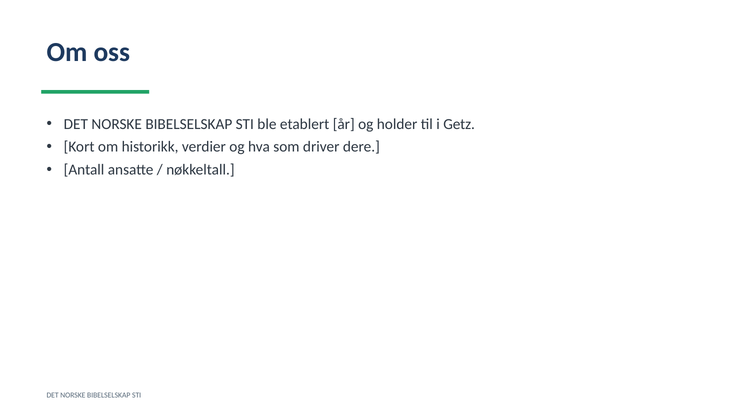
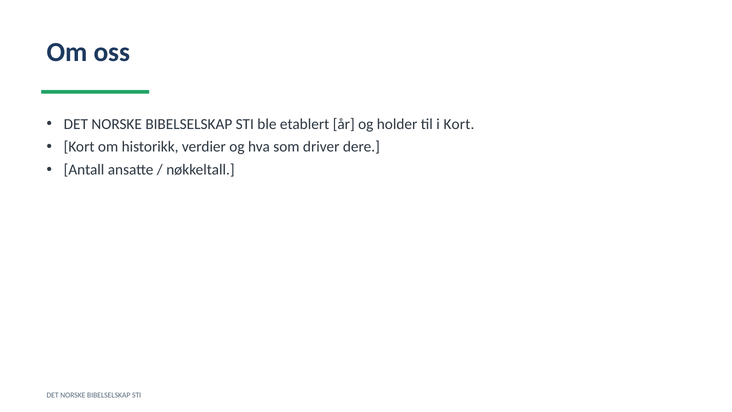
i Getz: Getz -> Kort (459, 124)
